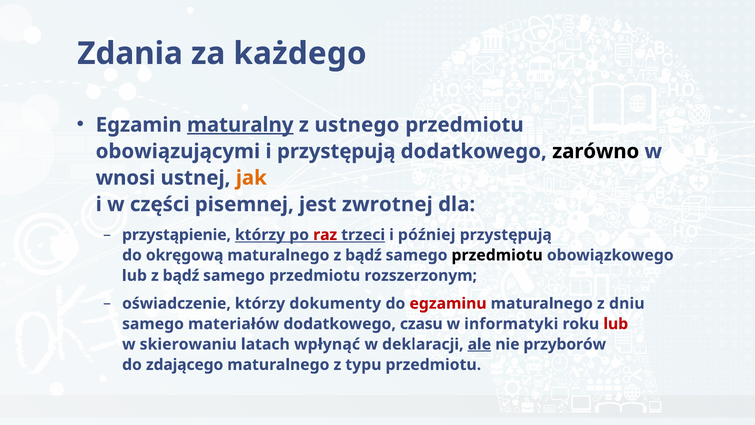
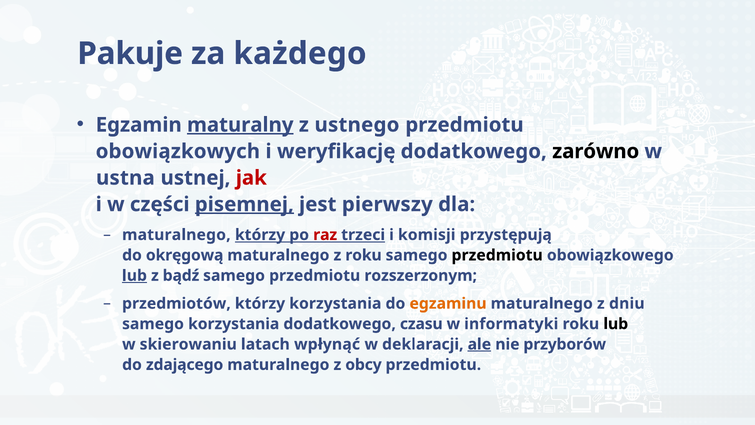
Zdania: Zdania -> Pakuje (130, 54)
obowiązującymi: obowiązującymi -> obowiązkowych (178, 151)
i przystępują: przystępują -> weryfikację (336, 151)
wnosi: wnosi -> ustna (125, 178)
jak colour: orange -> red (251, 178)
pisemnej underline: none -> present (244, 204)
zwrotnej: zwrotnej -> pierwszy (387, 204)
przystąpienie: przystąpienie -> maturalnego (176, 235)
później: później -> komisji (427, 235)
maturalnego z bądź: bądź -> roku (363, 255)
lub underline: none -> present (135, 275)
oświadczenie: oświadczenie -> przedmiotów (176, 303)
którzy dokumenty: dokumenty -> korzystania (335, 303)
egzaminu colour: red -> orange (448, 303)
samego materiałów: materiałów -> korzystania (234, 324)
lub colour: red -> black (616, 324)
typu: typu -> obcy (363, 365)
